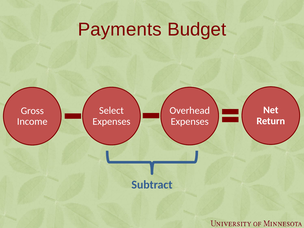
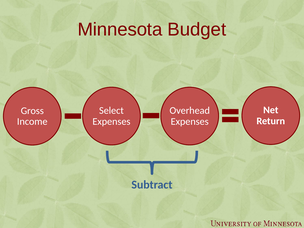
Payments: Payments -> Minnesota (120, 29)
